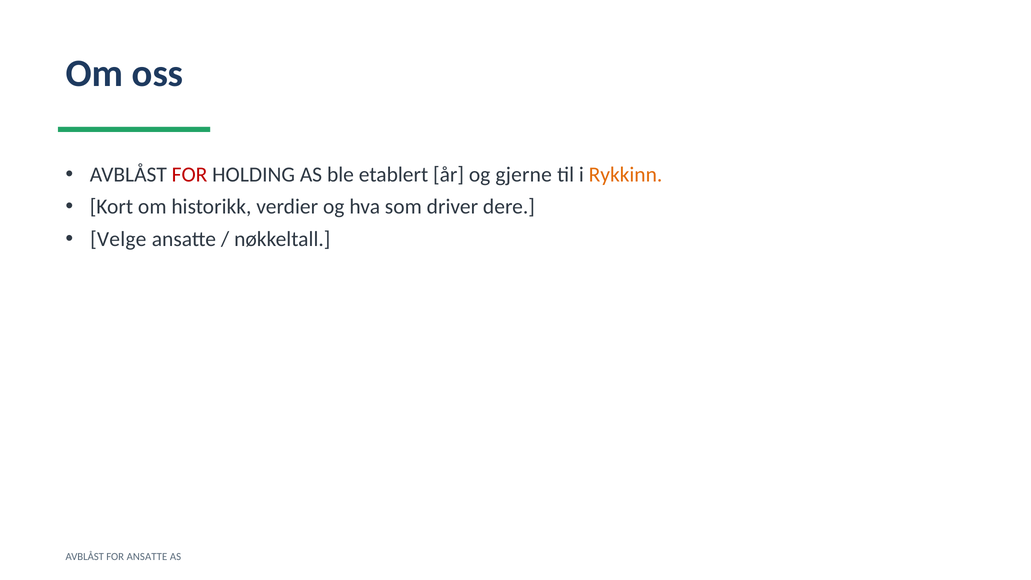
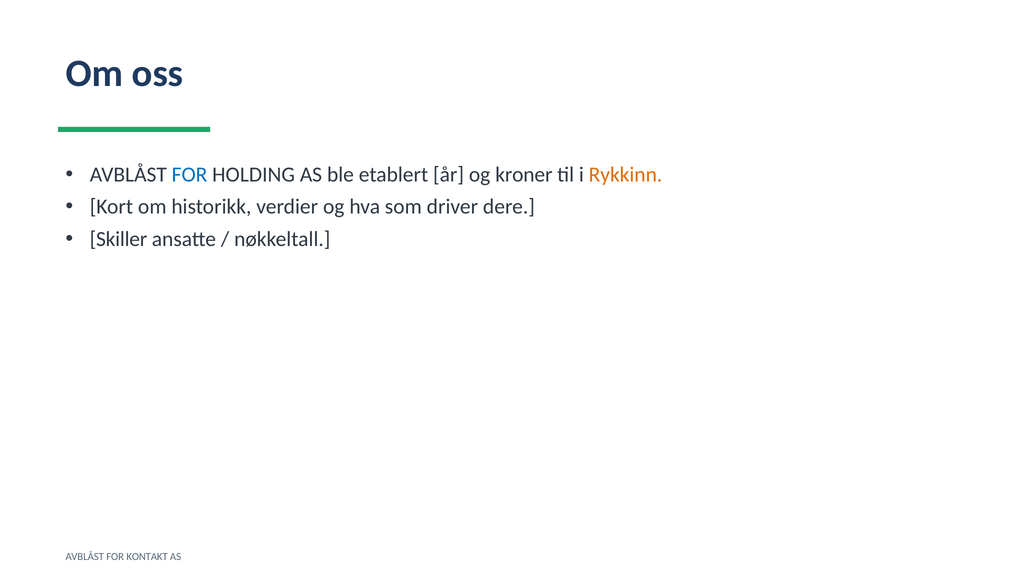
FOR colour: red -> blue (190, 175)
gjerne: gjerne -> kroner (524, 175)
Velge: Velge -> Skiller (118, 239)
FOR ANSATTE: ANSATTE -> KONTAKT (147, 556)
